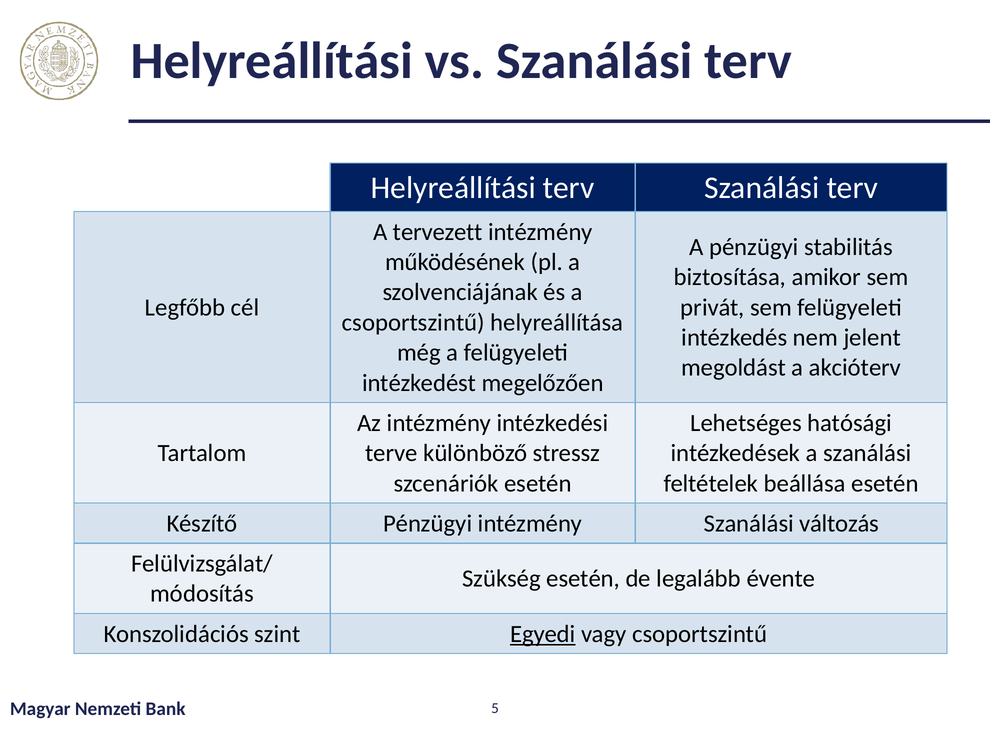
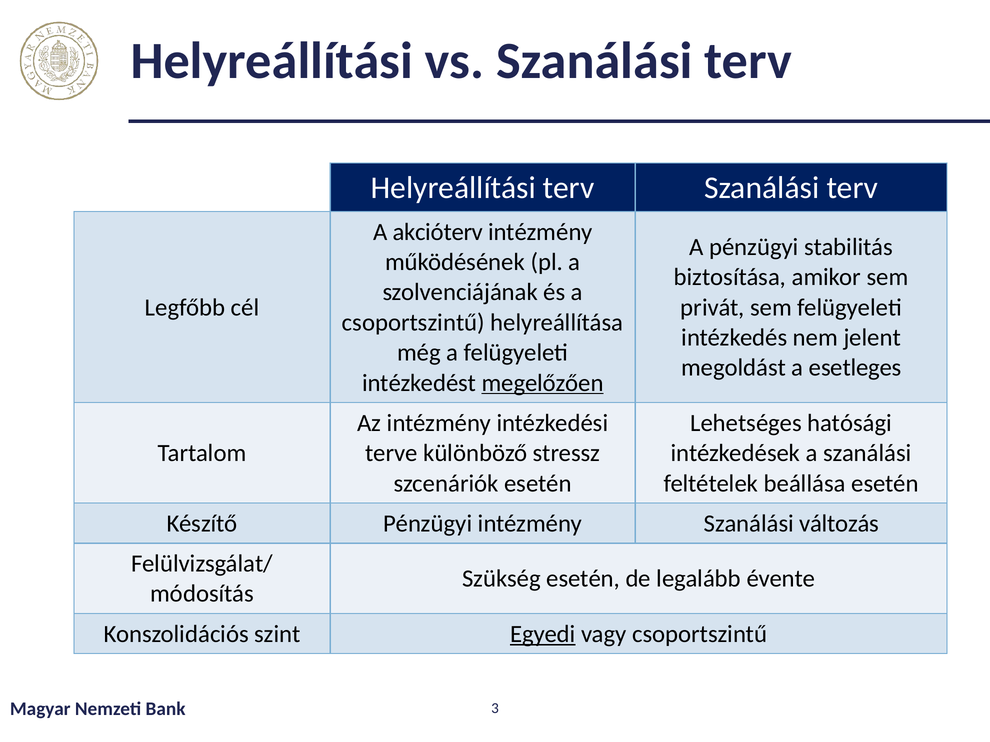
tervezett: tervezett -> akcióterv (438, 232)
akcióterv: akcióterv -> esetleges (855, 368)
megelőzően underline: none -> present (543, 383)
5: 5 -> 3 (495, 709)
